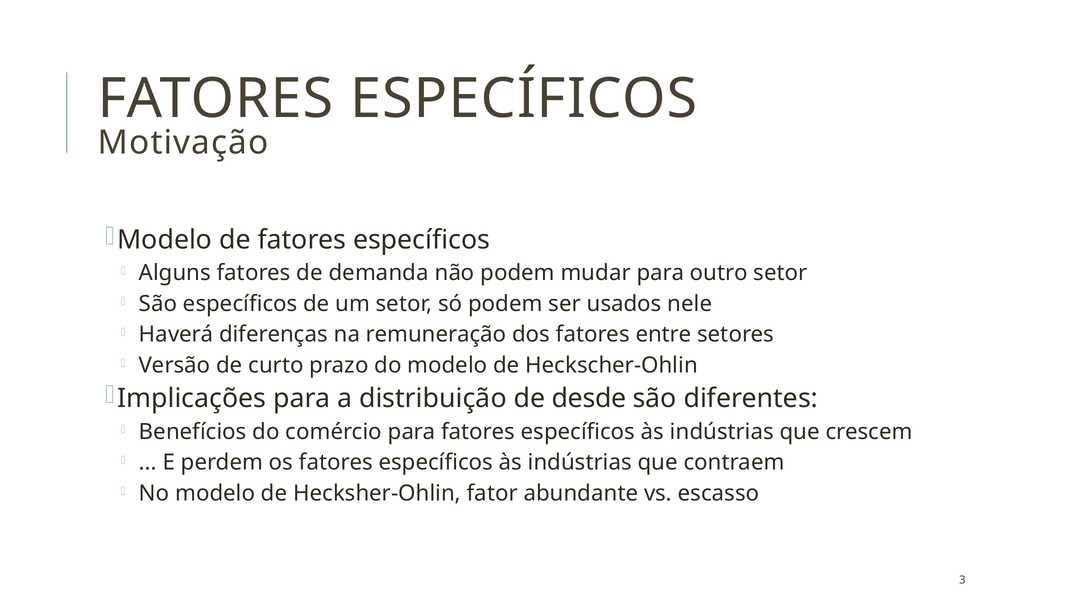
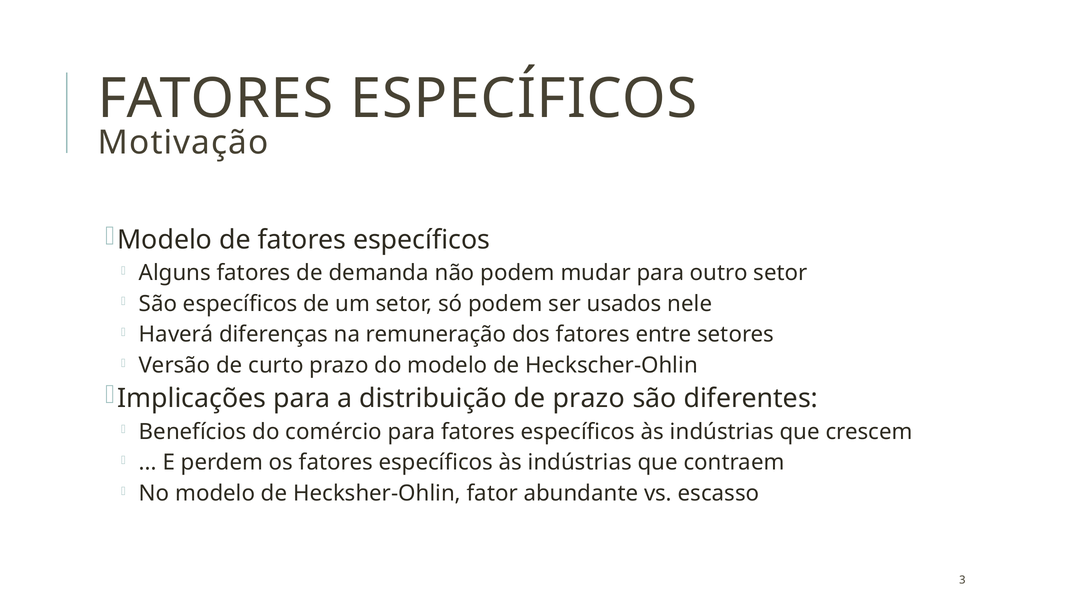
de desde: desde -> prazo (589, 398)
